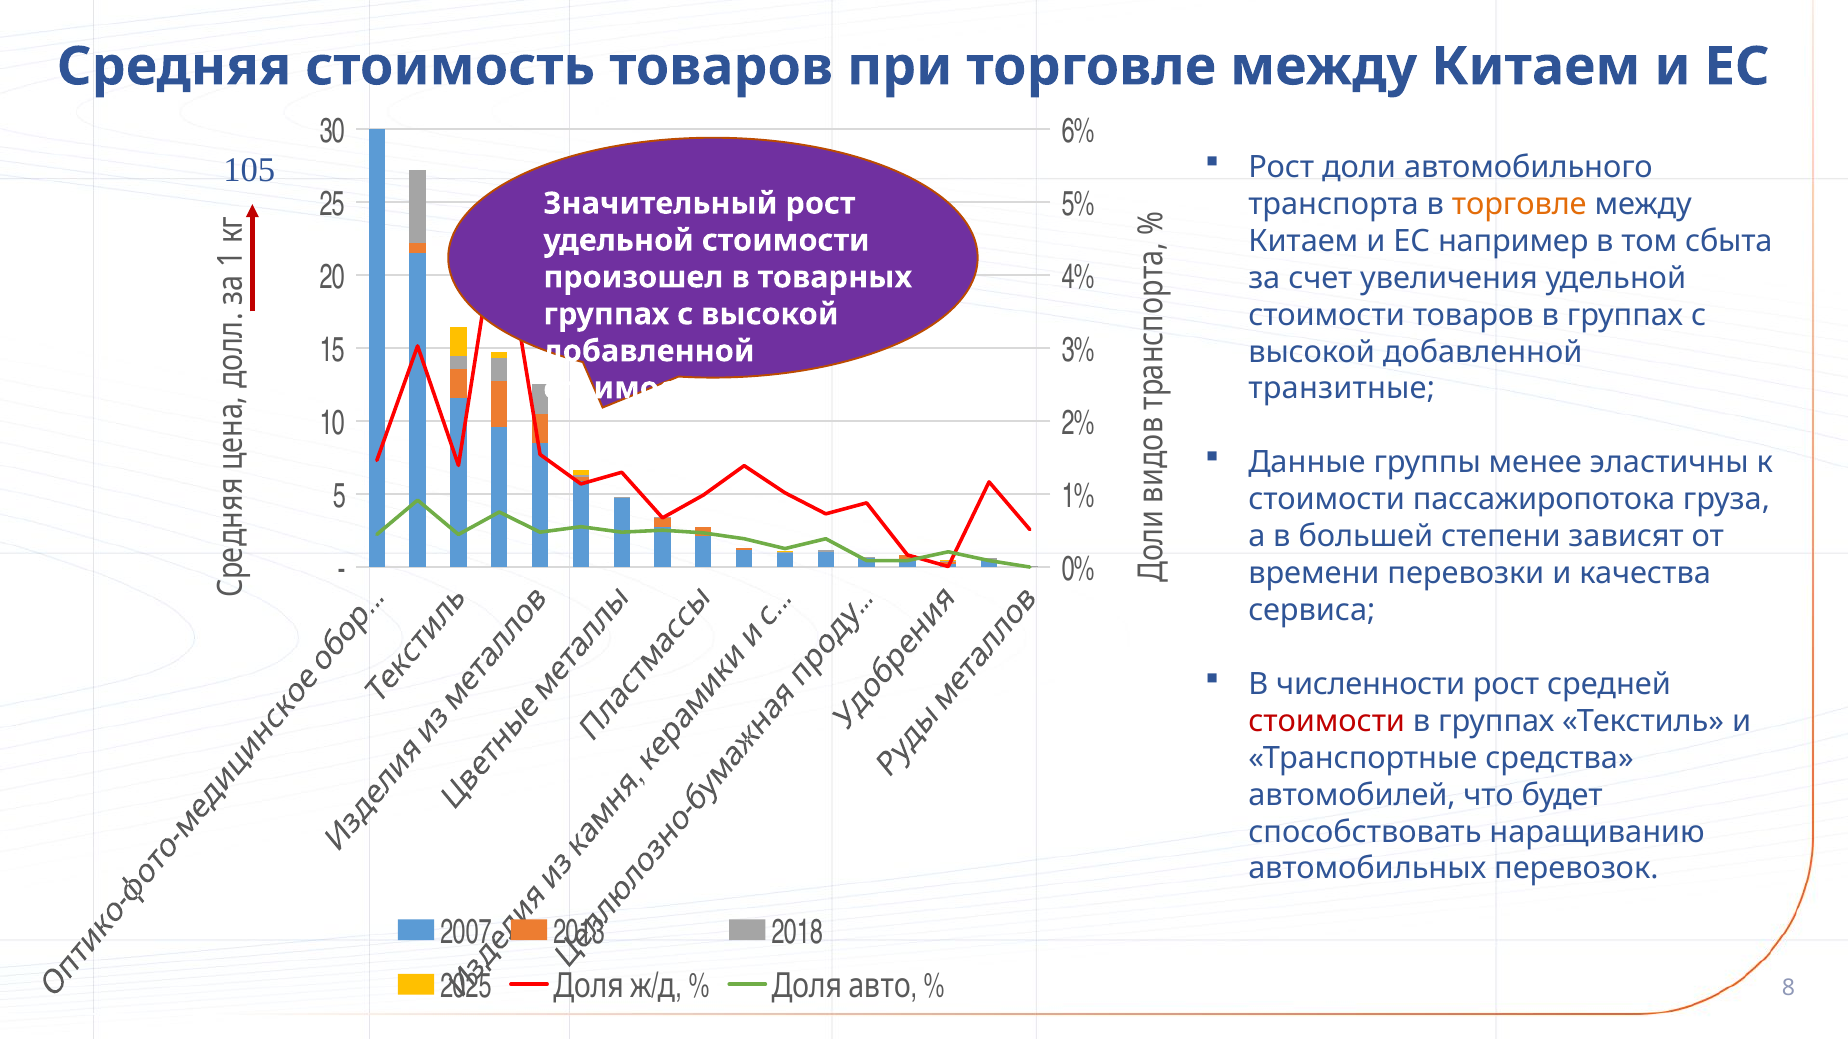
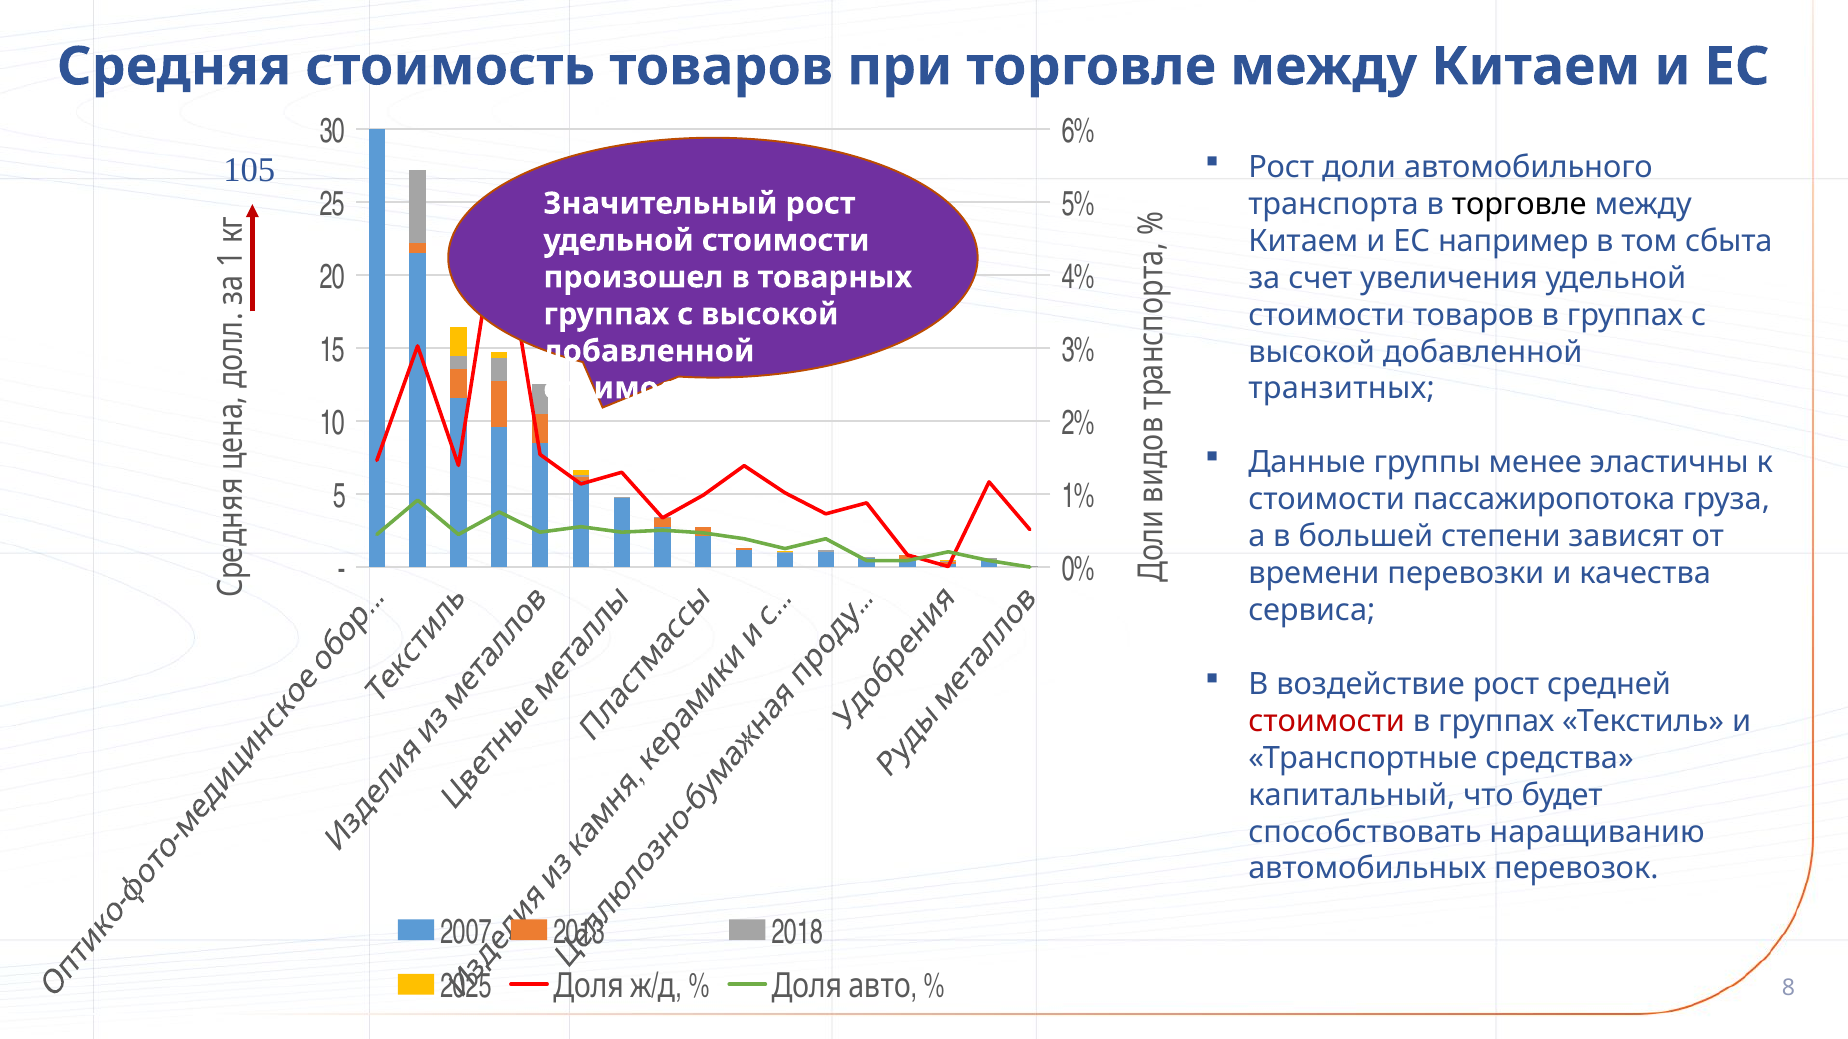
торговле colour: orange -> black (1519, 204)
транзитные: транзитные -> транзитных (1342, 389)
численности: численности -> воздействие (1371, 685)
автомобилей: автомобилей -> капитальный (1352, 795)
